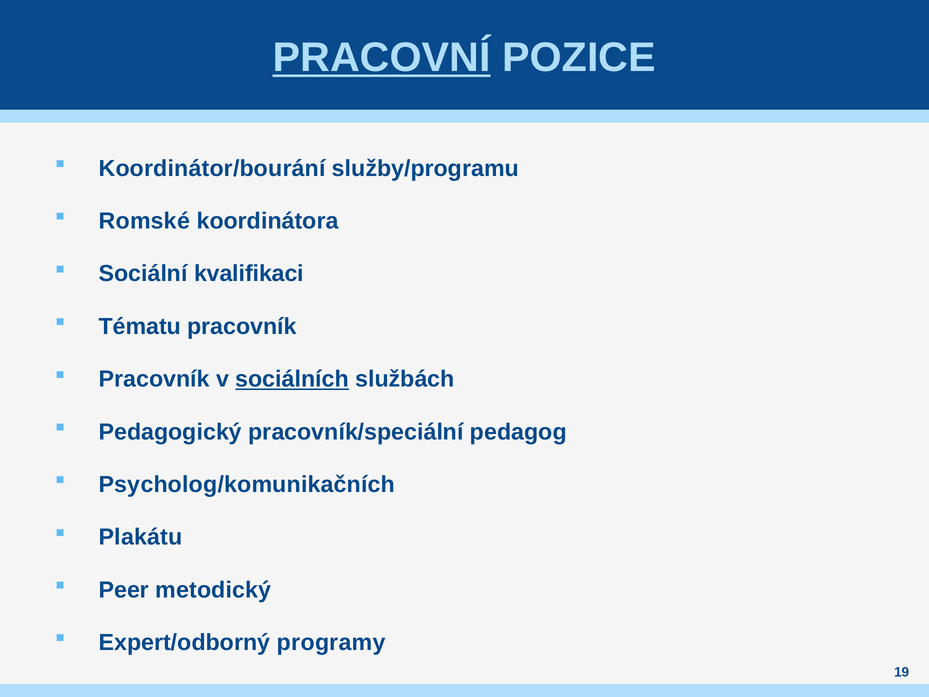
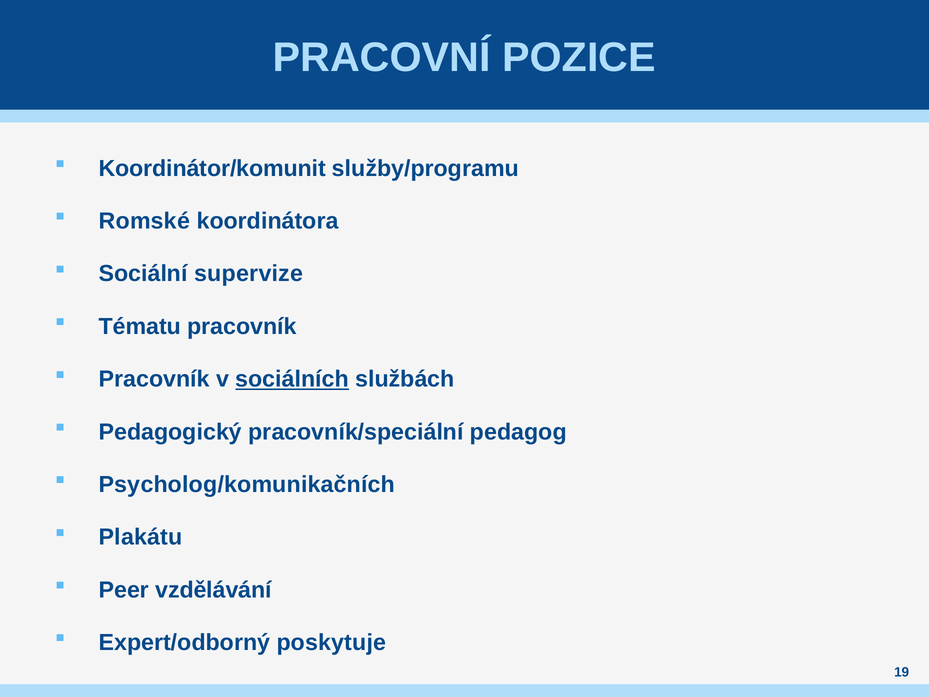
PRACOVNÍ underline: present -> none (382, 58)
Koordinátor/bourání: Koordinátor/bourání -> Koordinátor/komunit (212, 168)
kvalifikaci: kvalifikaci -> supervize (249, 274)
metodický: metodický -> vzdělávání (213, 590)
programy: programy -> poskytuje (331, 642)
